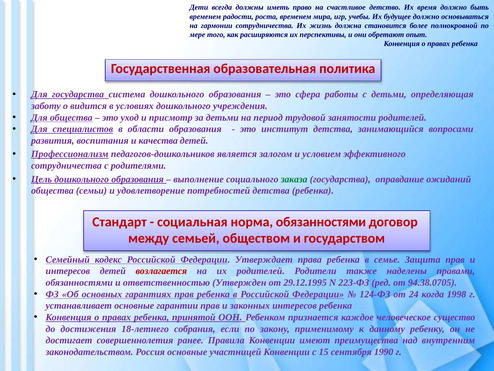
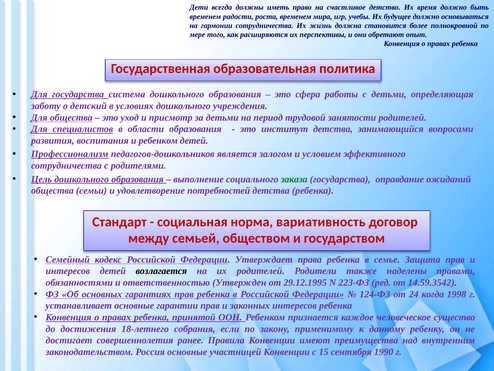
видится: видится -> детский (89, 106)
и качества: качества -> ребенком (158, 140)
норма обязанностями: обязанностями -> вариативность (321, 222)
возлагается colour: red -> black (161, 271)
94.38.0705: 94.38.0705 -> 14.59.3542 (432, 282)
